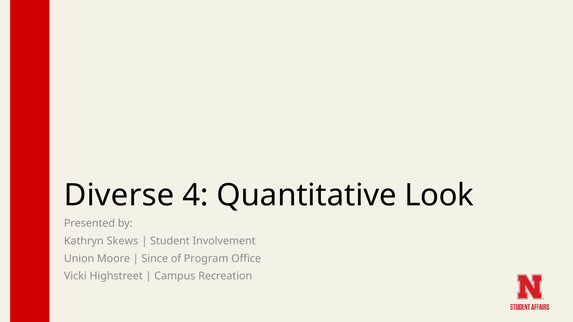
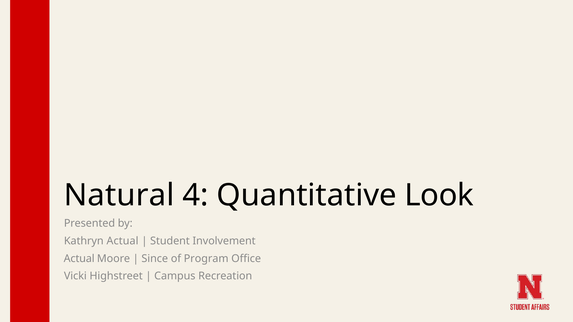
Diverse: Diverse -> Natural (119, 195)
Kathryn Skews: Skews -> Actual (123, 241)
Union: Union -> Actual (79, 259)
